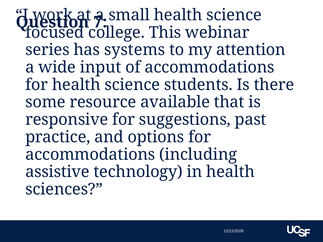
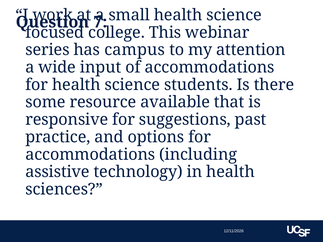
systems: systems -> campus (135, 50)
